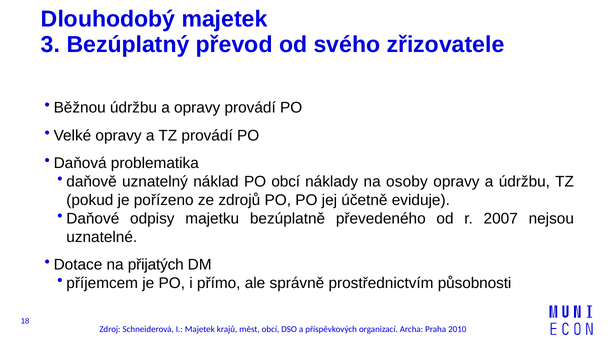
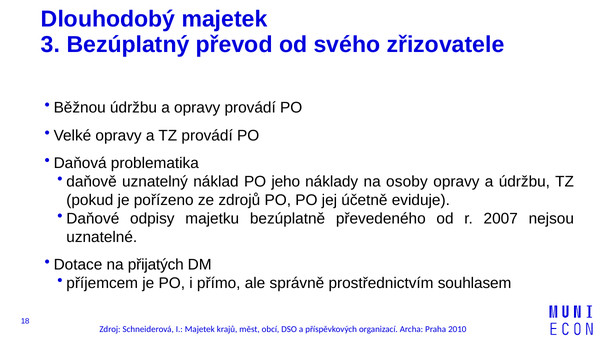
PO obcí: obcí -> jeho (286, 182)
působnosti: působnosti -> souhlasem (475, 283)
